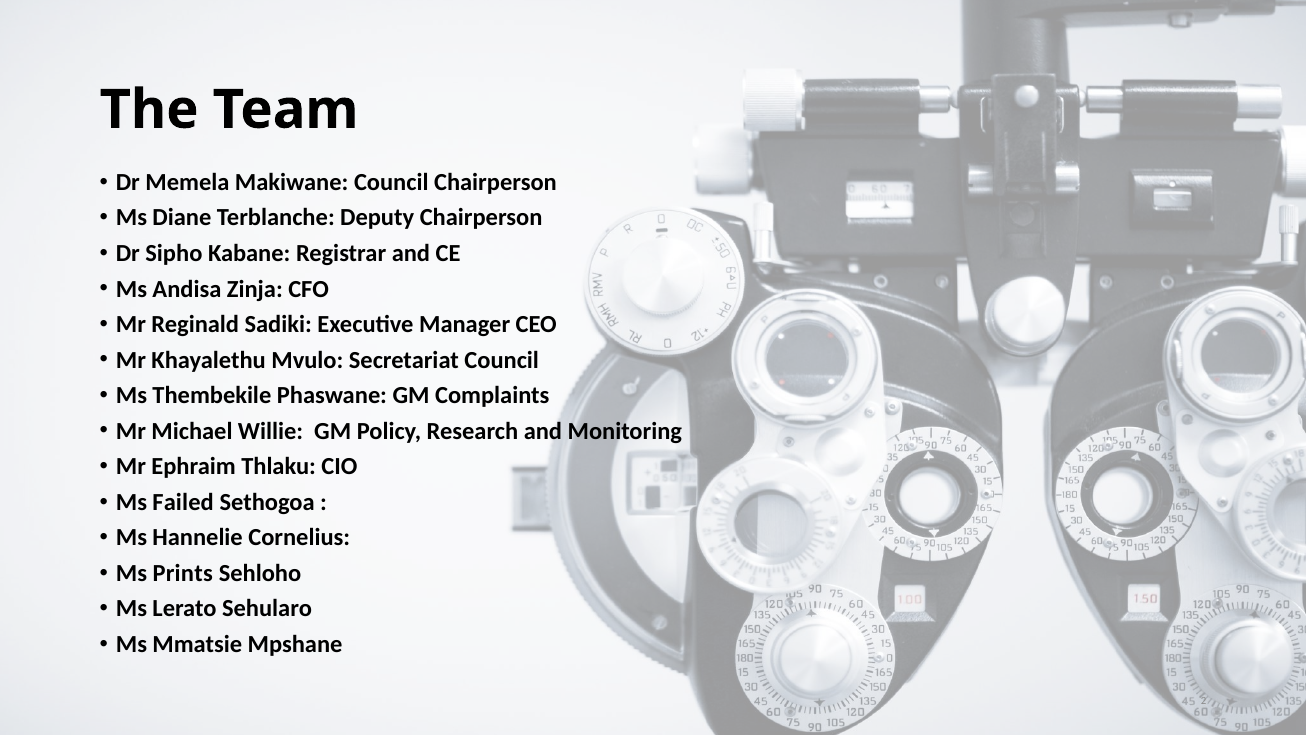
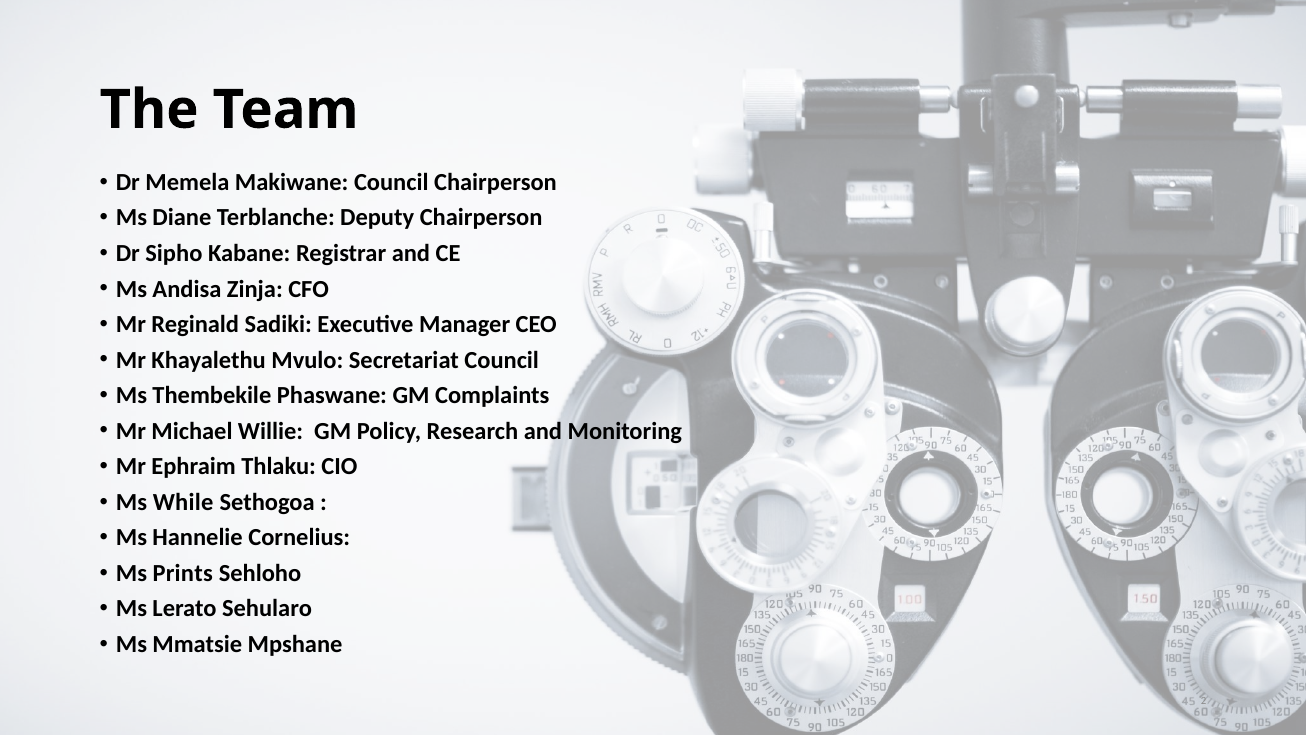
Failed: Failed -> While (183, 502)
